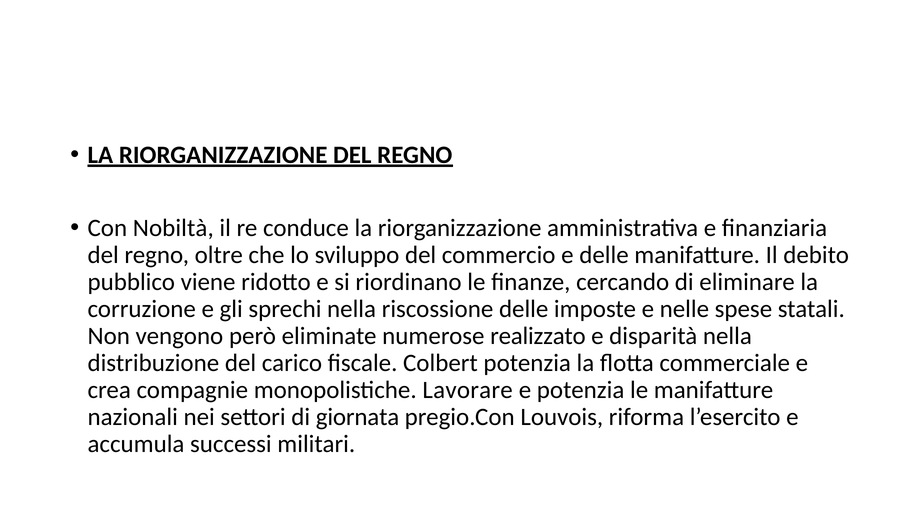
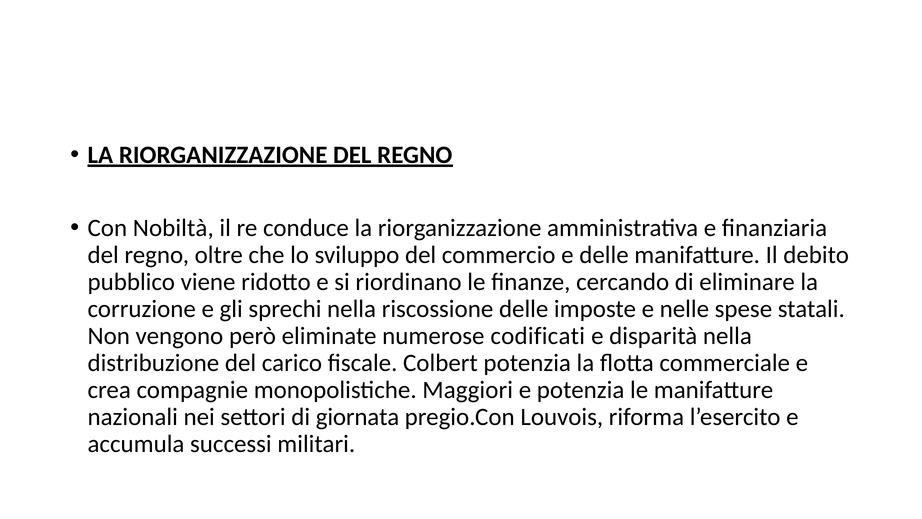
realizzato: realizzato -> codificati (538, 336)
Lavorare: Lavorare -> Maggiori (468, 390)
